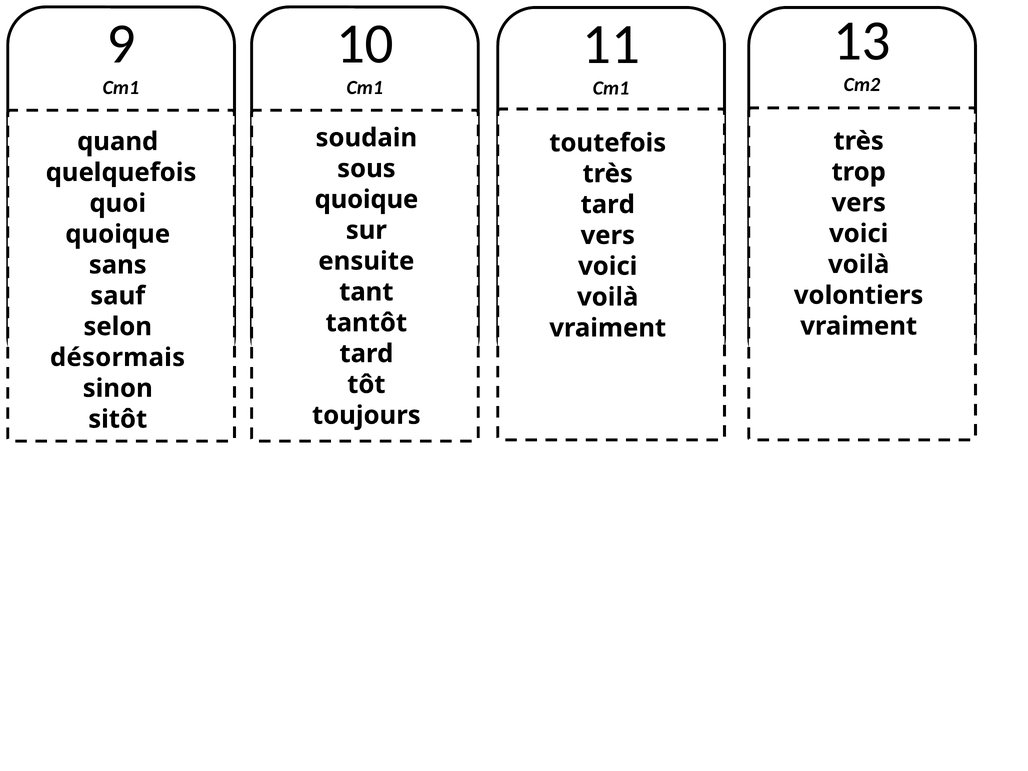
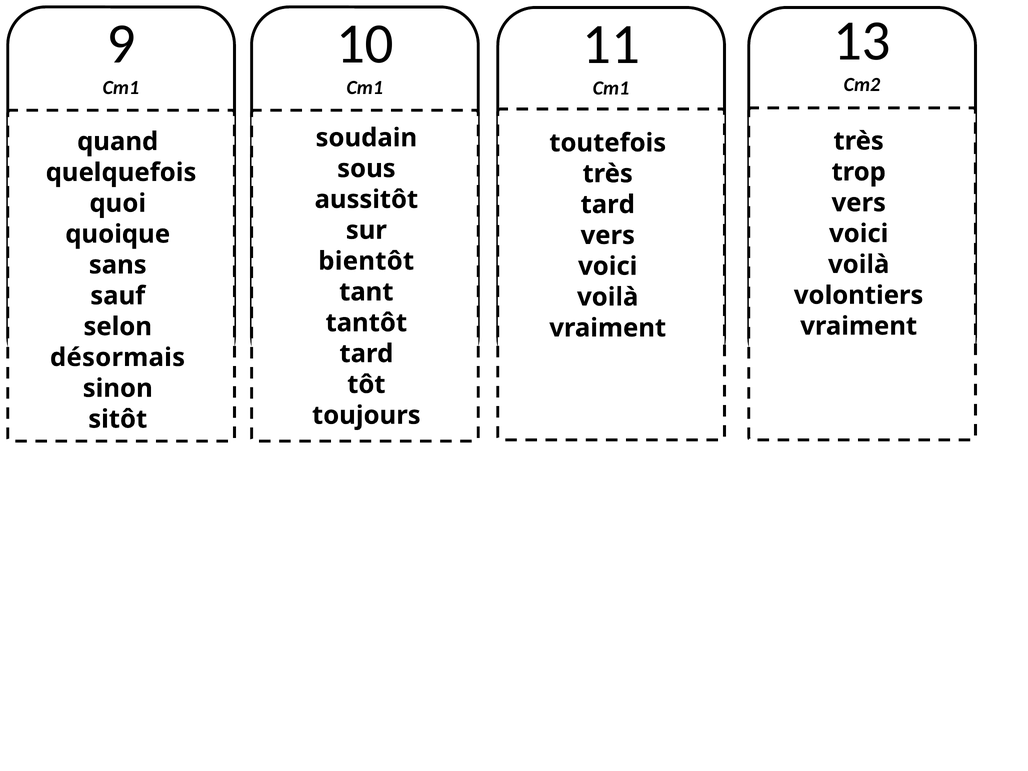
quoique: quoique -> aussitôt (366, 199)
ensuite: ensuite -> bientôt (366, 261)
